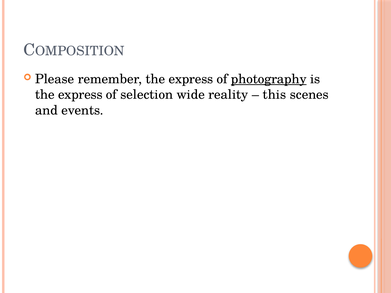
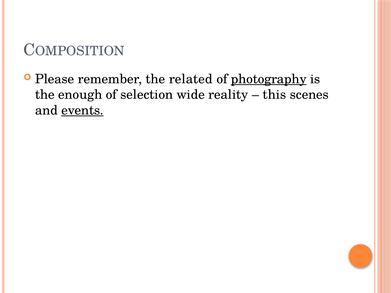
remember the express: express -> related (191, 79)
express: express -> enough (80, 95)
events underline: none -> present (82, 110)
